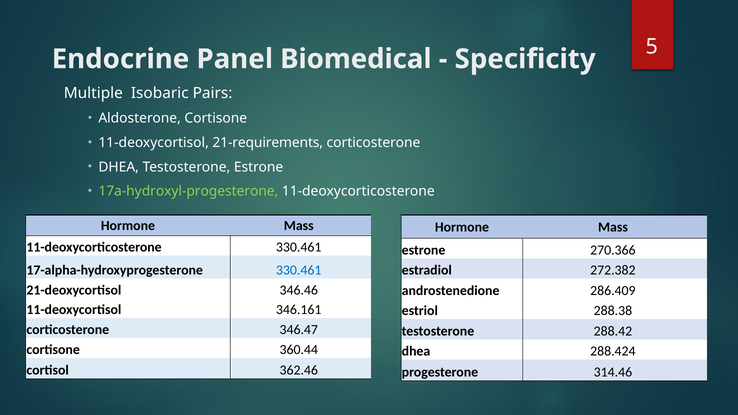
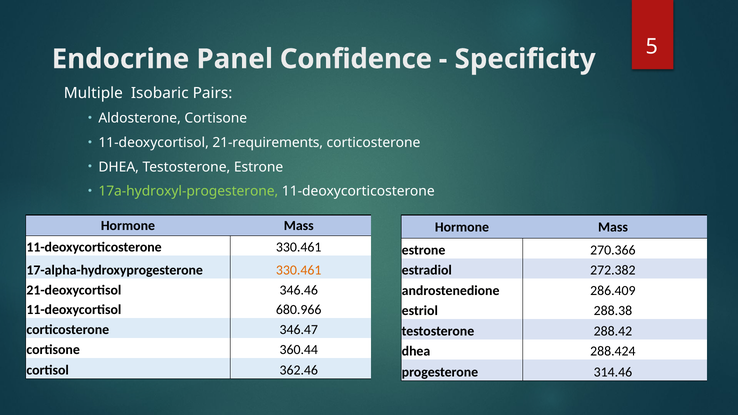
Biomedical: Biomedical -> Confidence (356, 59)
330.461 colour: blue -> orange (299, 270)
346.161: 346.161 -> 680.966 (299, 310)
